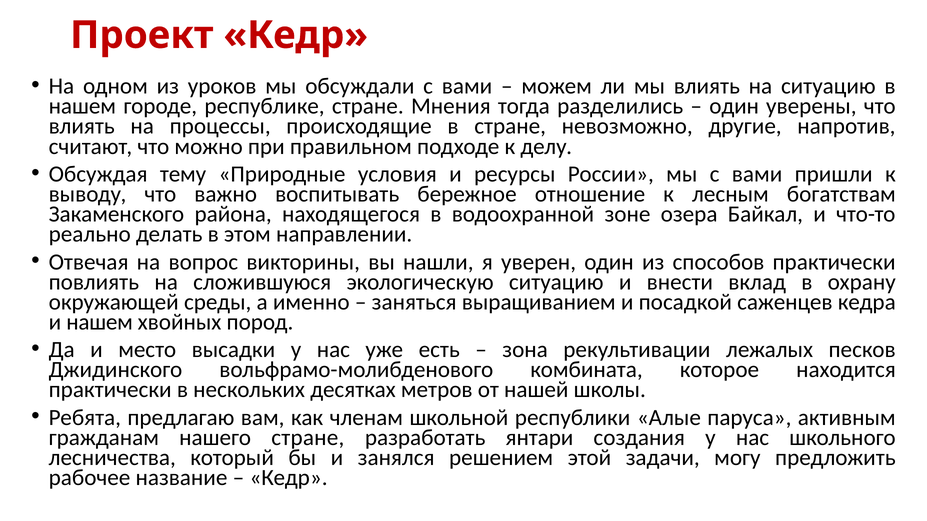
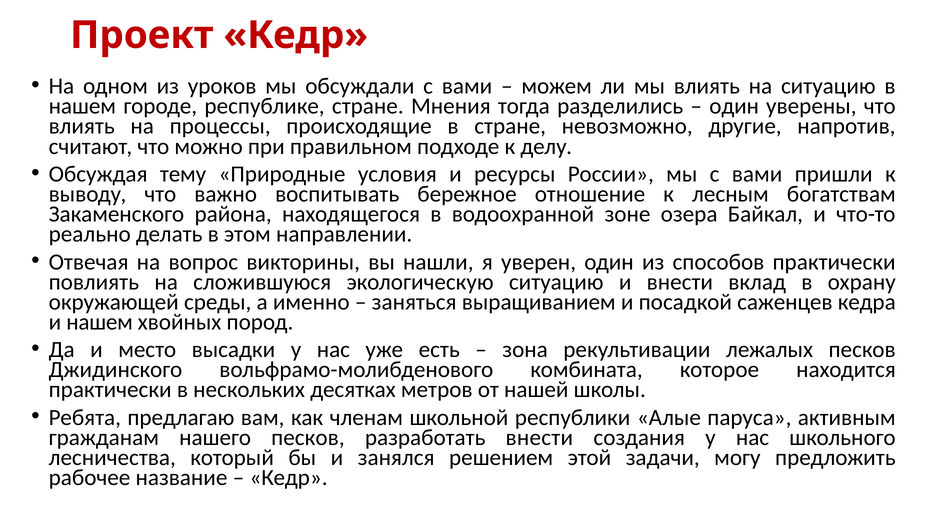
нашего стране: стране -> песков (308, 438)
разработать янтари: янтари -> внести (539, 438)
